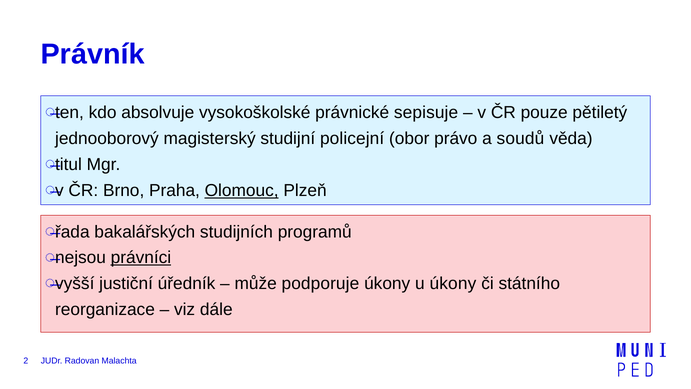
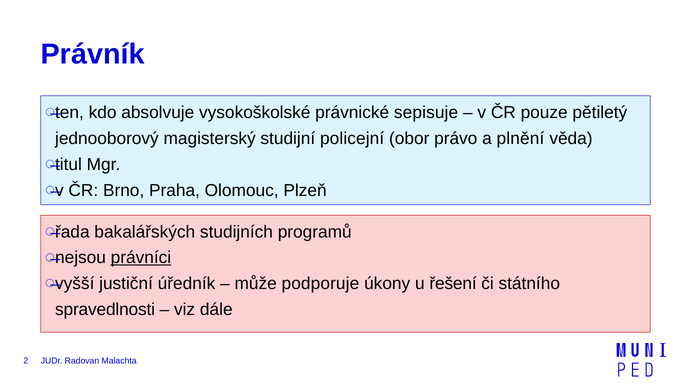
soudů: soudů -> plnění (520, 139)
Olomouc underline: present -> none (242, 190)
u úkony: úkony -> řešení (453, 283)
reorganizace: reorganizace -> spravedlnosti (105, 309)
